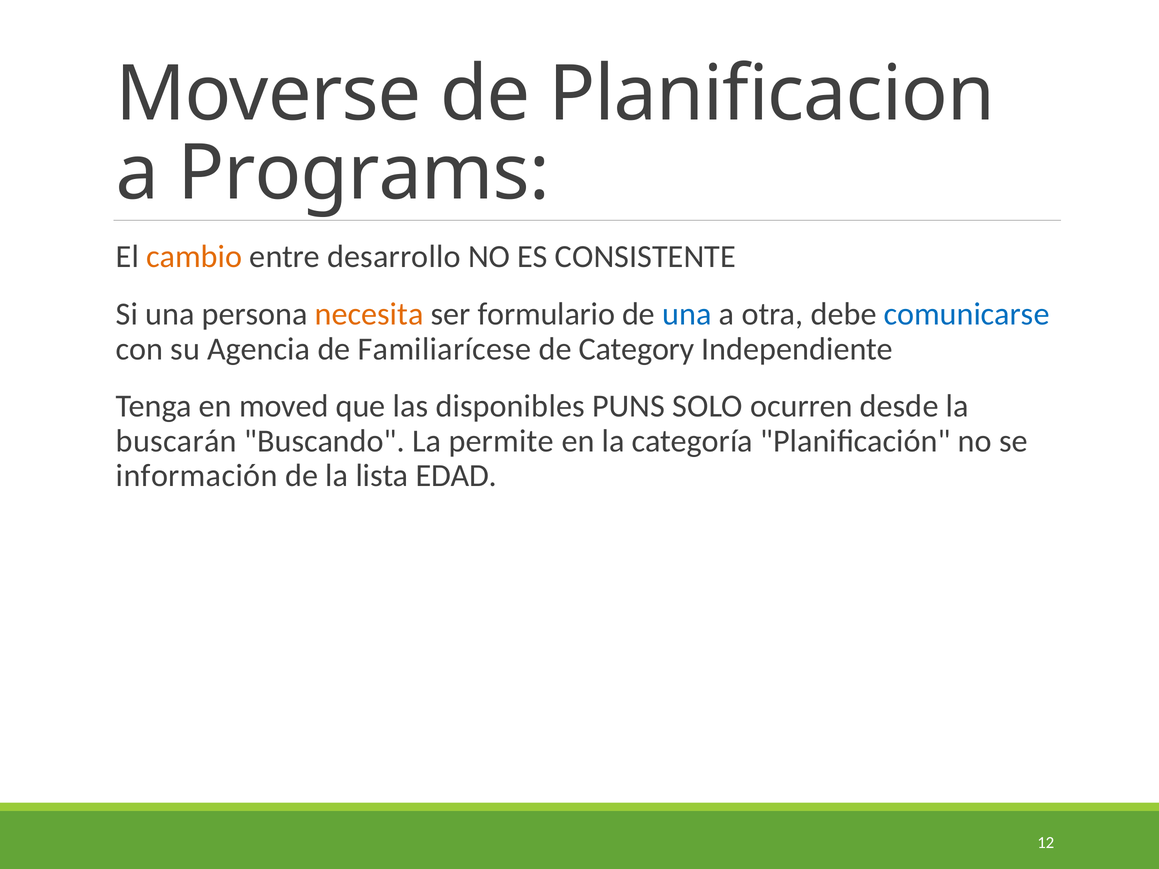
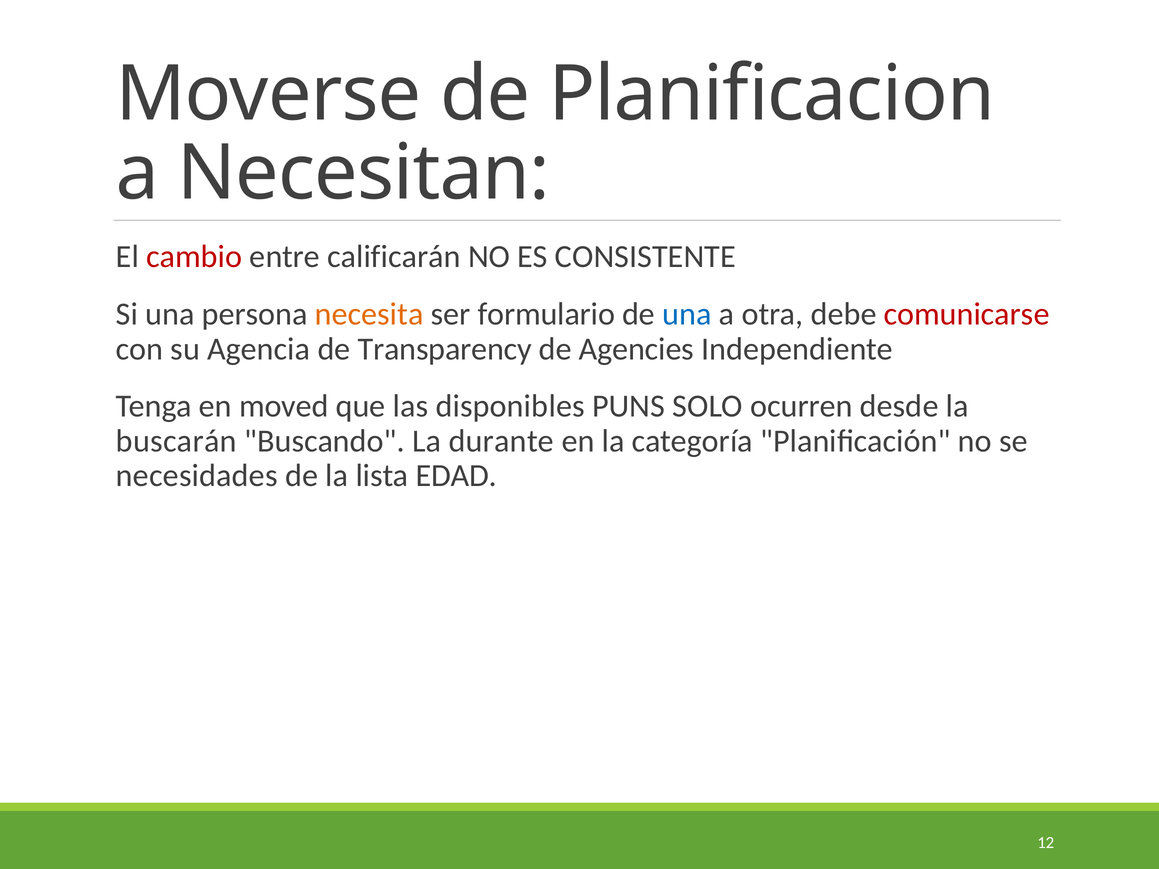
Programs: Programs -> Necesitan (364, 173)
cambio colour: orange -> red (194, 257)
desarrollo: desarrollo -> calificarán (394, 257)
comunicarse colour: blue -> red (967, 314)
Familiarícese: Familiarícese -> Transparency (445, 349)
Category: Category -> Agencies (637, 349)
permite: permite -> durante (501, 441)
información: información -> necesidades (197, 476)
